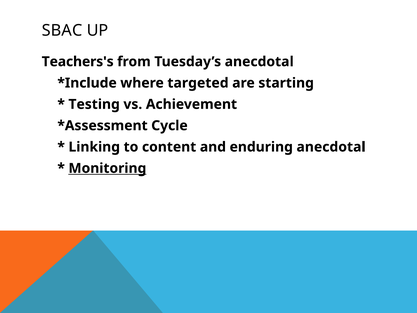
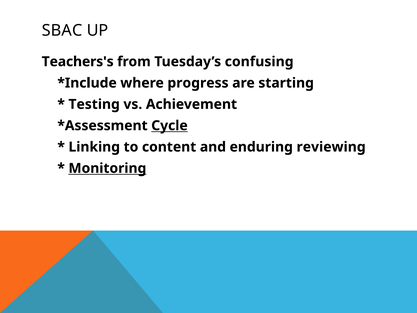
Tuesday’s anecdotal: anecdotal -> confusing (259, 62)
targeted: targeted -> progress (198, 83)
Cycle underline: none -> present (169, 126)
enduring anecdotal: anecdotal -> reviewing (331, 147)
